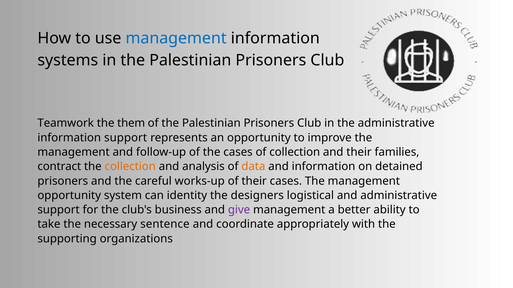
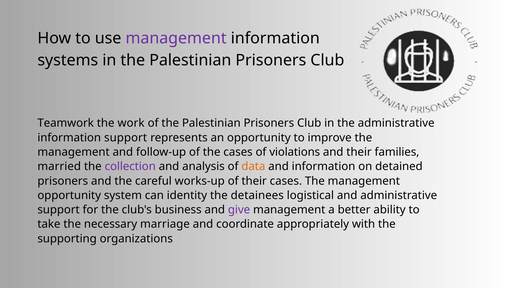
management colour: blue -> purple (176, 38)
them: them -> work (131, 123)
of collection: collection -> violations (295, 152)
contract: contract -> married (59, 167)
collection colour: orange -> purple (130, 167)
designers: designers -> detainees (257, 196)
sentence: sentence -> marriage (165, 225)
